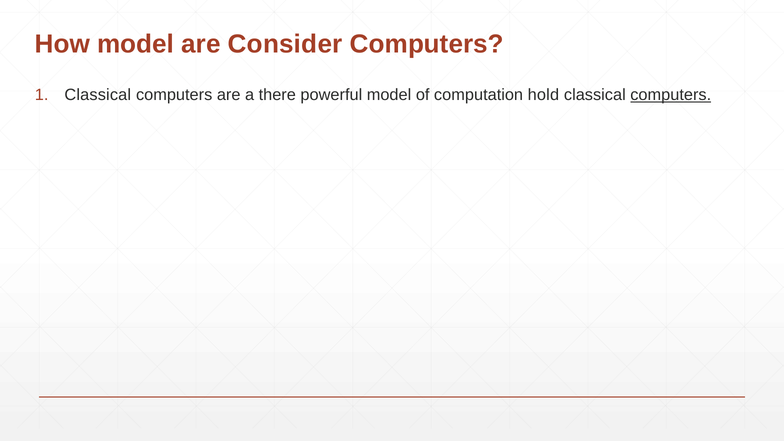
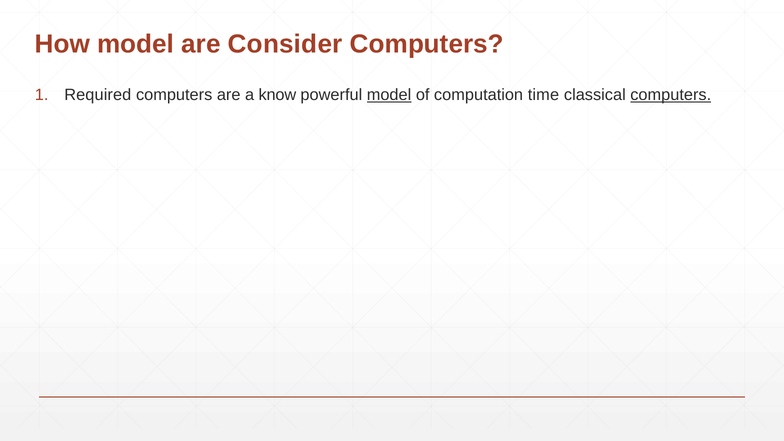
Classical: Classical -> Required (98, 95)
there: there -> know (277, 95)
model underline: none -> present (389, 95)
hold: hold -> time (543, 95)
